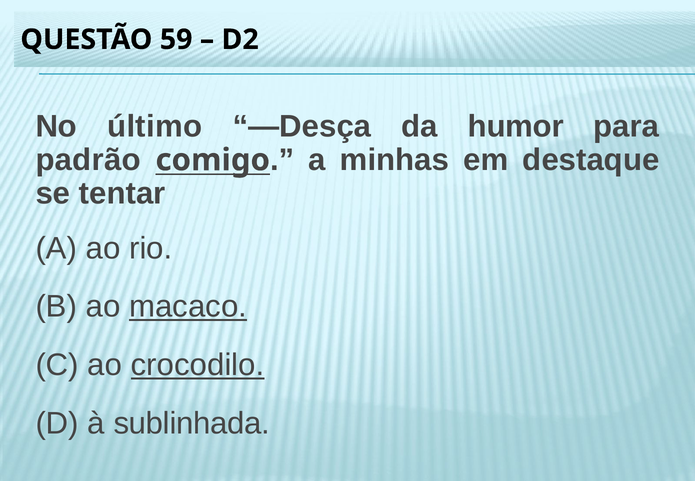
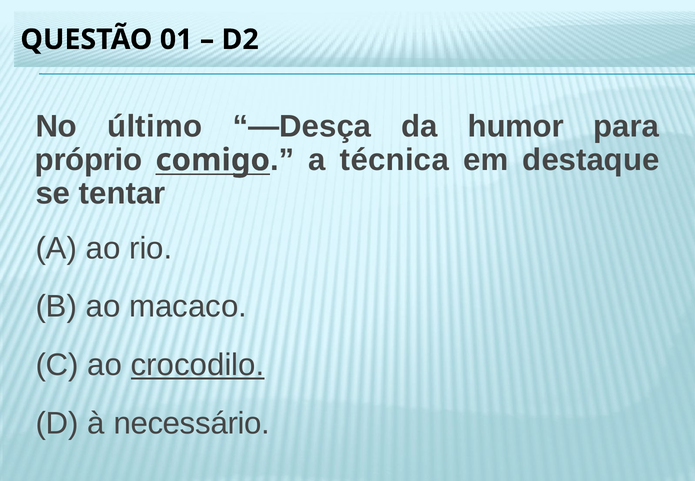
59: 59 -> 01 (176, 40)
padrão: padrão -> próprio (89, 160)
minhas: minhas -> técnica (394, 160)
macaco underline: present -> none (188, 307)
sublinhada: sublinhada -> necessário (192, 423)
